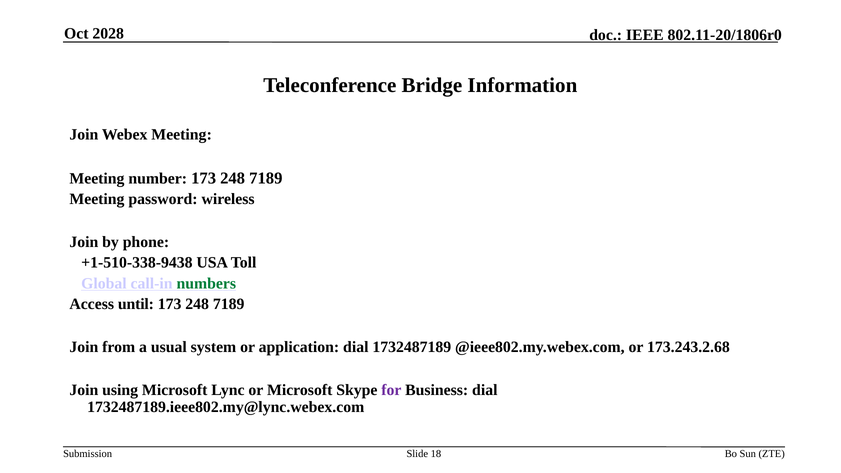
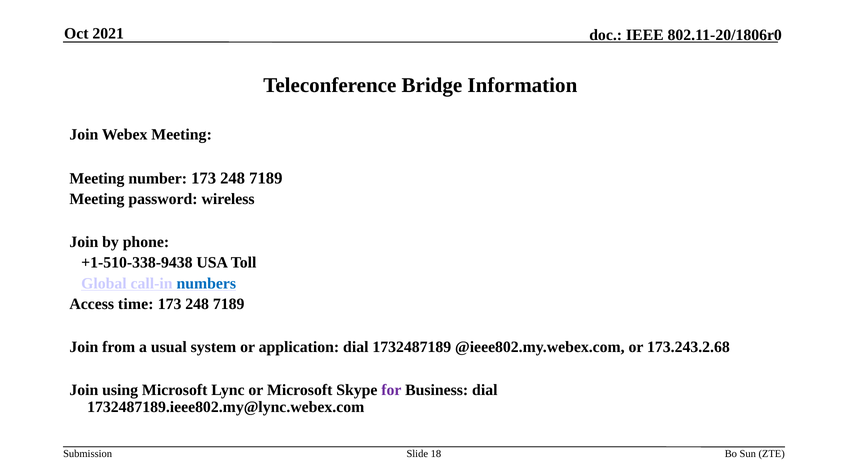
2028: 2028 -> 2021 (108, 33)
numbers colour: green -> blue (206, 283)
until: until -> time (136, 304)
